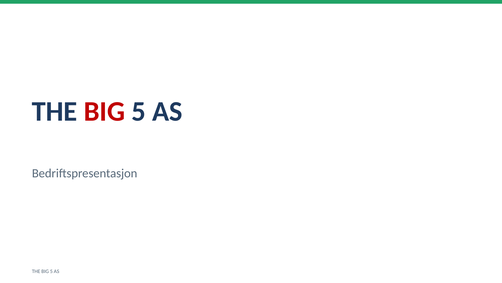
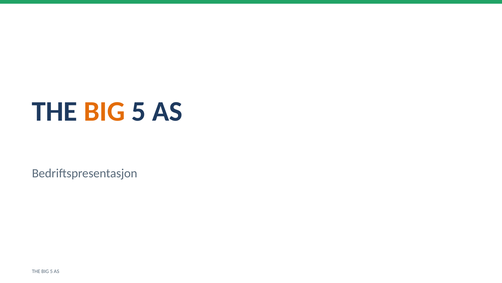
BIG colour: red -> orange (104, 111)
